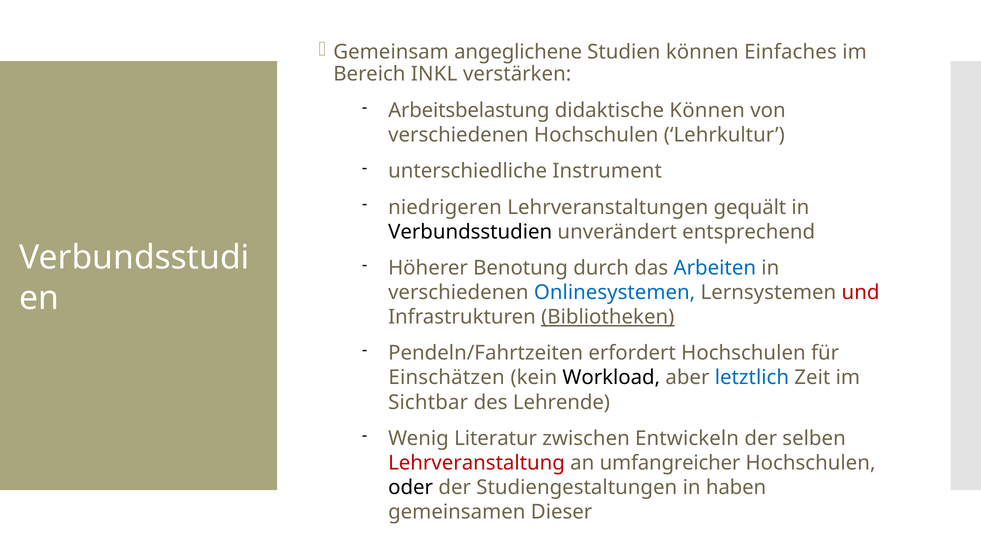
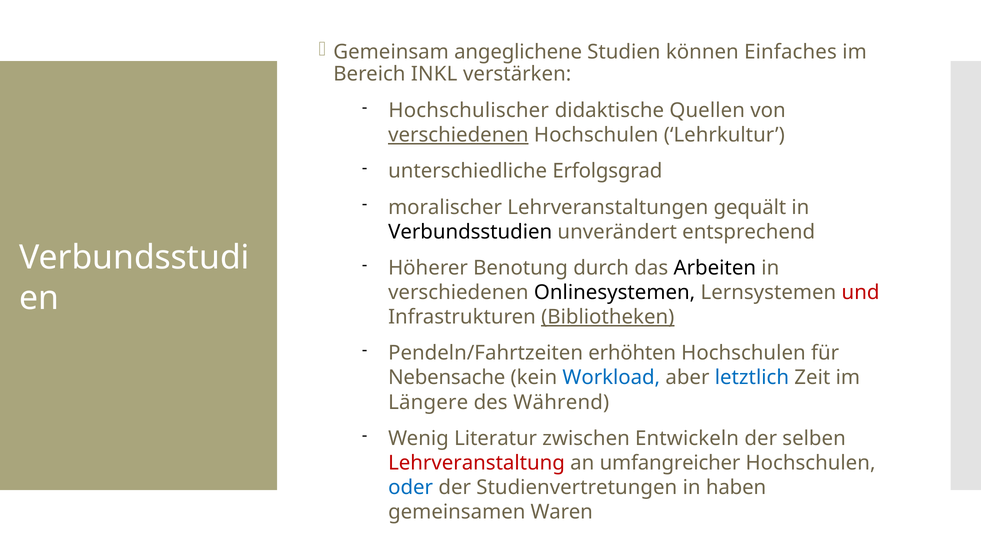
Arbeitsbelastung: Arbeitsbelastung -> Hochschulischer (469, 110)
didaktische Können: Können -> Quellen (707, 110)
verschiedenen underline: none -> present (458, 135)
Instrument: Instrument -> Erfolgsgrad (607, 171)
niedrigeren: niedrigeren -> moralischer (445, 207)
Arbeiten colour: blue -> black (715, 268)
Onlinesystemen colour: blue -> black (615, 292)
erfordert: erfordert -> erhöhten (632, 353)
Einschätzen: Einschätzen -> Nebensache (447, 378)
Workload colour: black -> blue (611, 378)
Sichtbar: Sichtbar -> Längere (428, 402)
Lehrende: Lehrende -> Während (561, 402)
oder colour: black -> blue (411, 487)
Studiengestaltungen: Studiengestaltungen -> Studienvertretungen (577, 487)
Dieser: Dieser -> Waren (562, 512)
